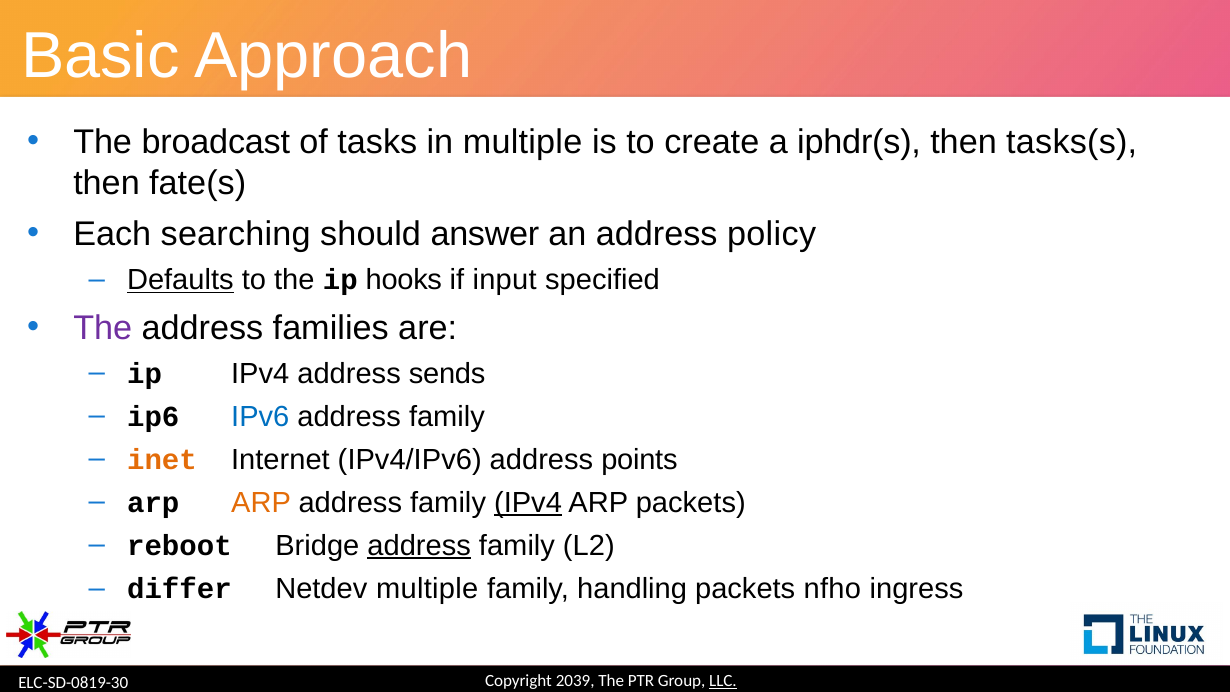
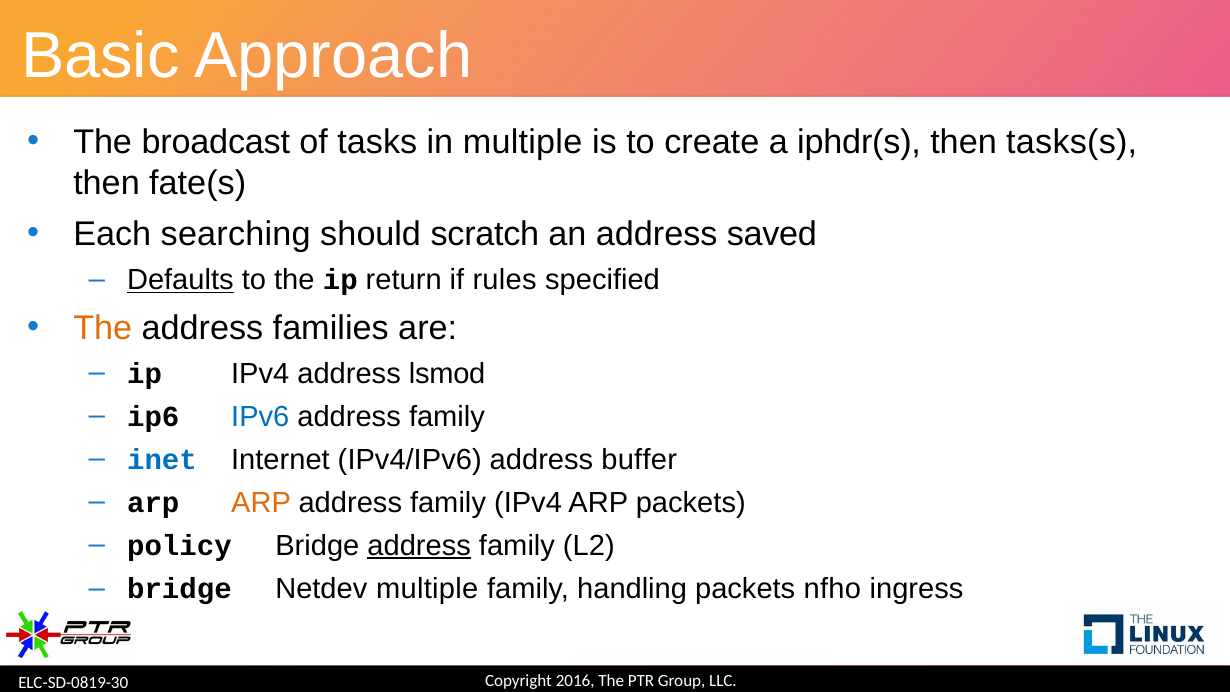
answer: answer -> scratch (485, 234)
policy: policy -> saved (772, 234)
hooks: hooks -> return (404, 280)
input: input -> rules (505, 280)
The colour: purple -> orange (103, 328)
sends: sends -> lsmod (447, 374)
inet colour: orange -> blue (162, 460)
points: points -> buffer (639, 460)
IPv4 underline: present -> none (528, 503)
reboot: reboot -> policy (179, 546)
differ: differ -> bridge (179, 589)
2039: 2039 -> 2016 (575, 681)
LLC underline: present -> none (723, 681)
